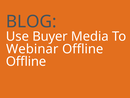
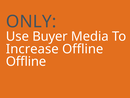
BLOG: BLOG -> ONLY (31, 22)
Webinar: Webinar -> Increase (32, 49)
